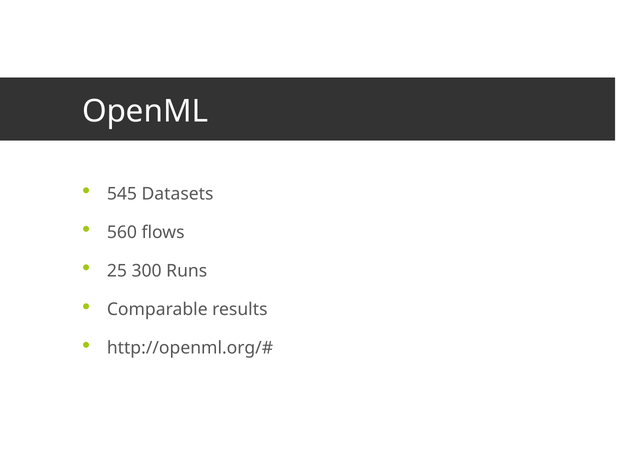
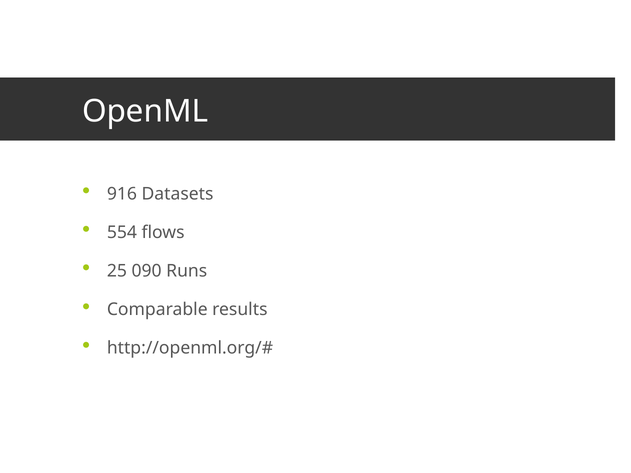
545: 545 -> 916 (122, 194)
560: 560 -> 554 (122, 233)
300: 300 -> 090 (147, 271)
